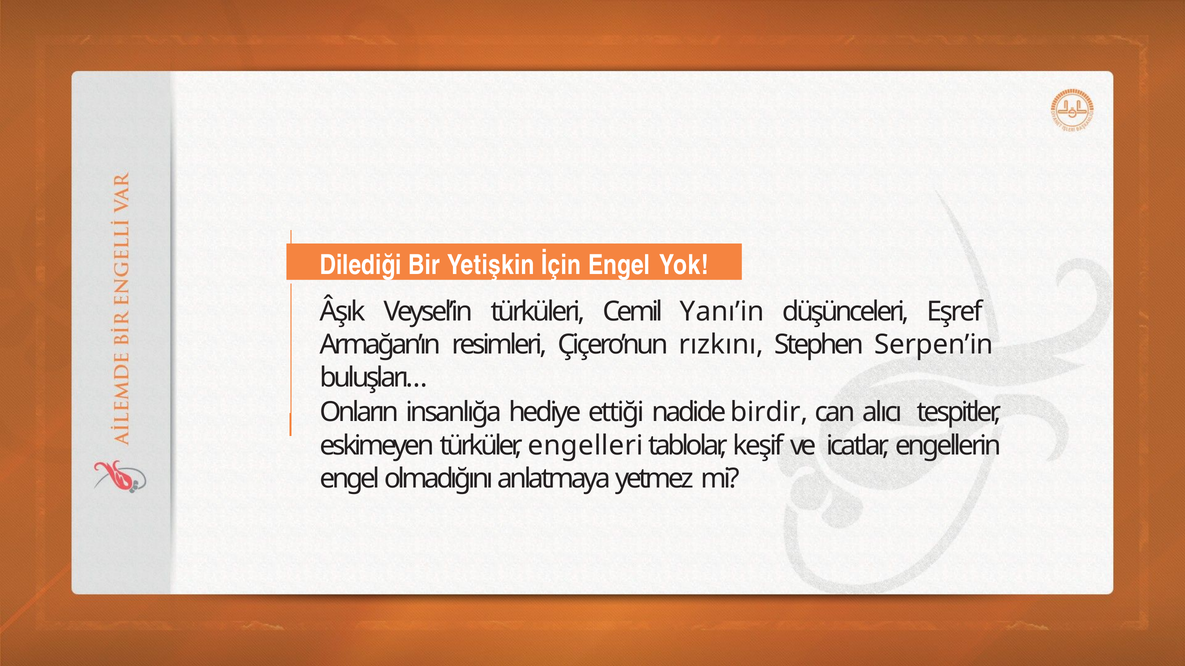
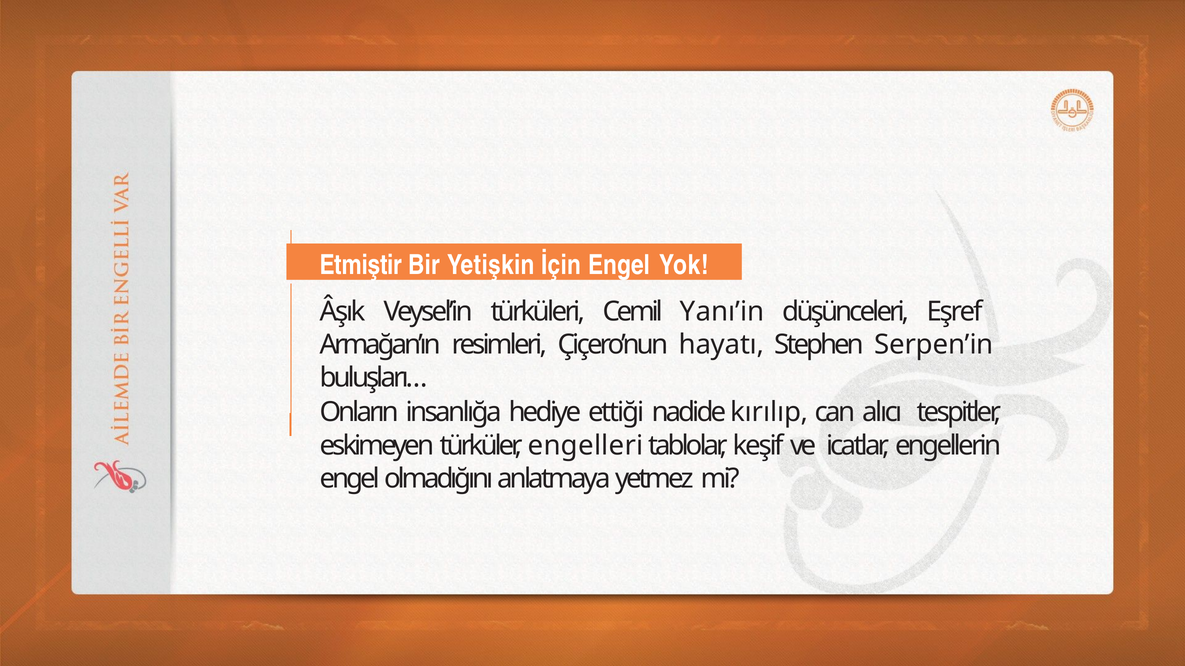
Dilediği: Dilediği -> Etmiştir (361, 265)
rızkını: rızkını -> hayatı (721, 345)
birdir: birdir -> kırılıp (769, 413)
